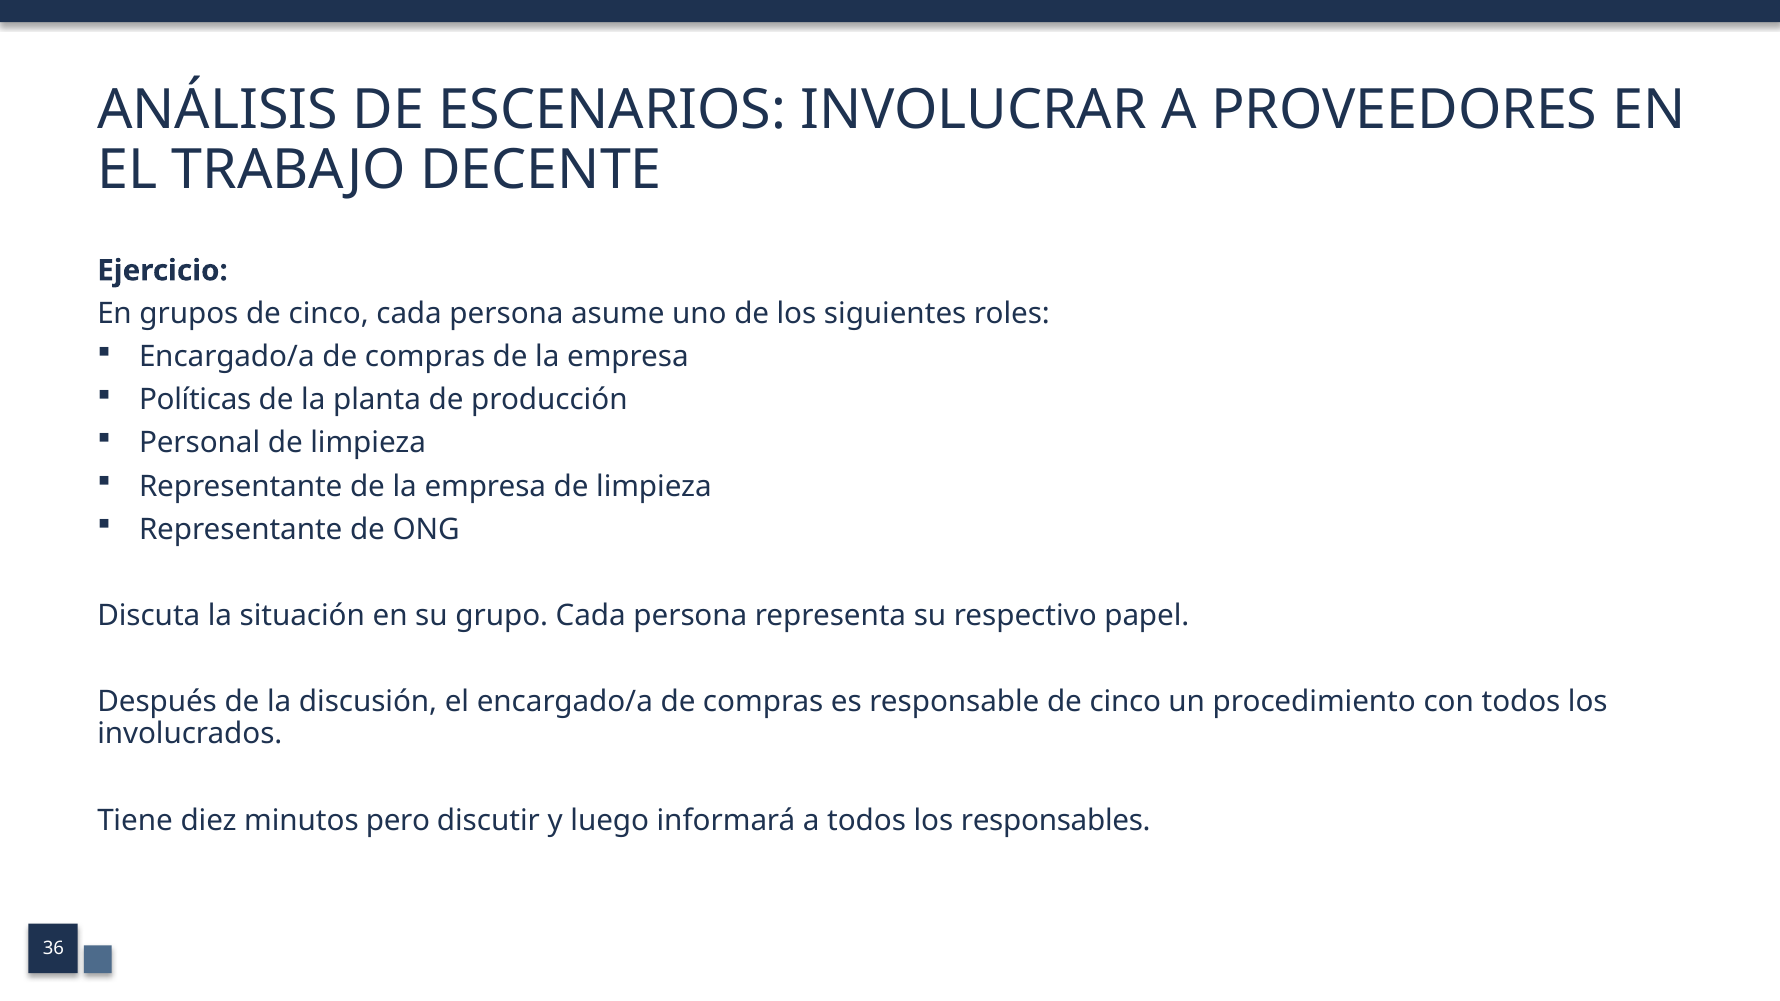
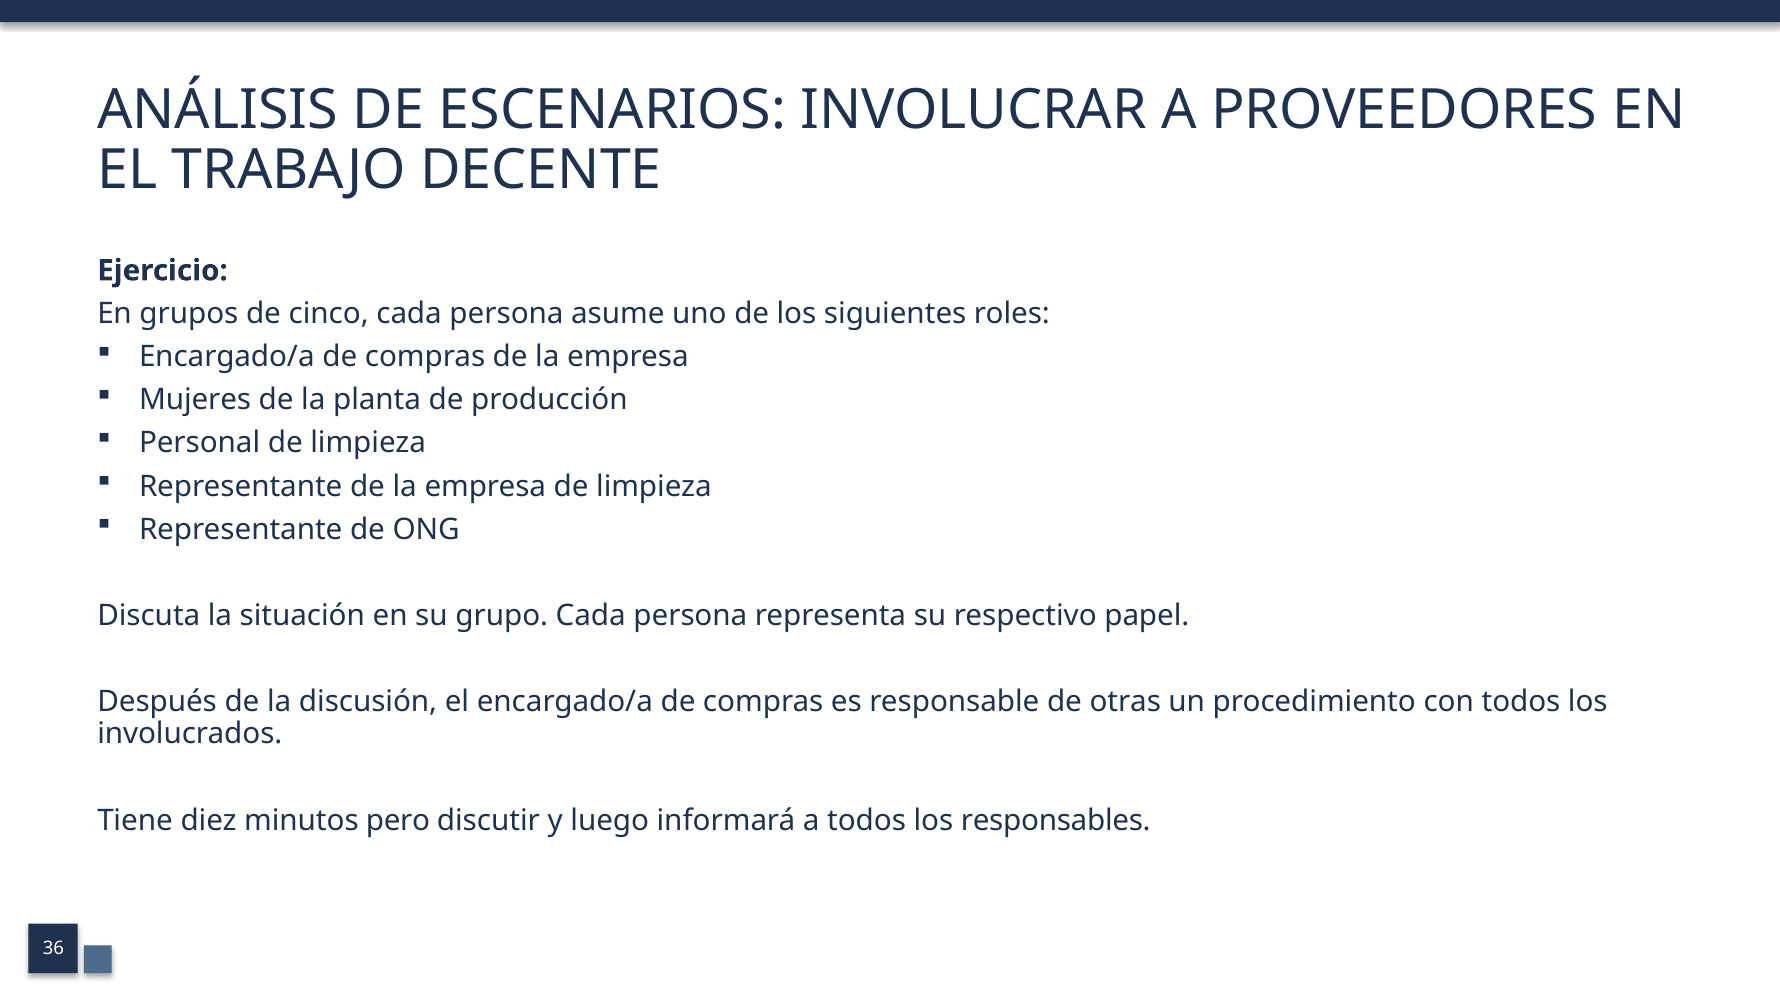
Políticas: Políticas -> Mujeres (195, 400)
responsable de cinco: cinco -> otras (1125, 702)
